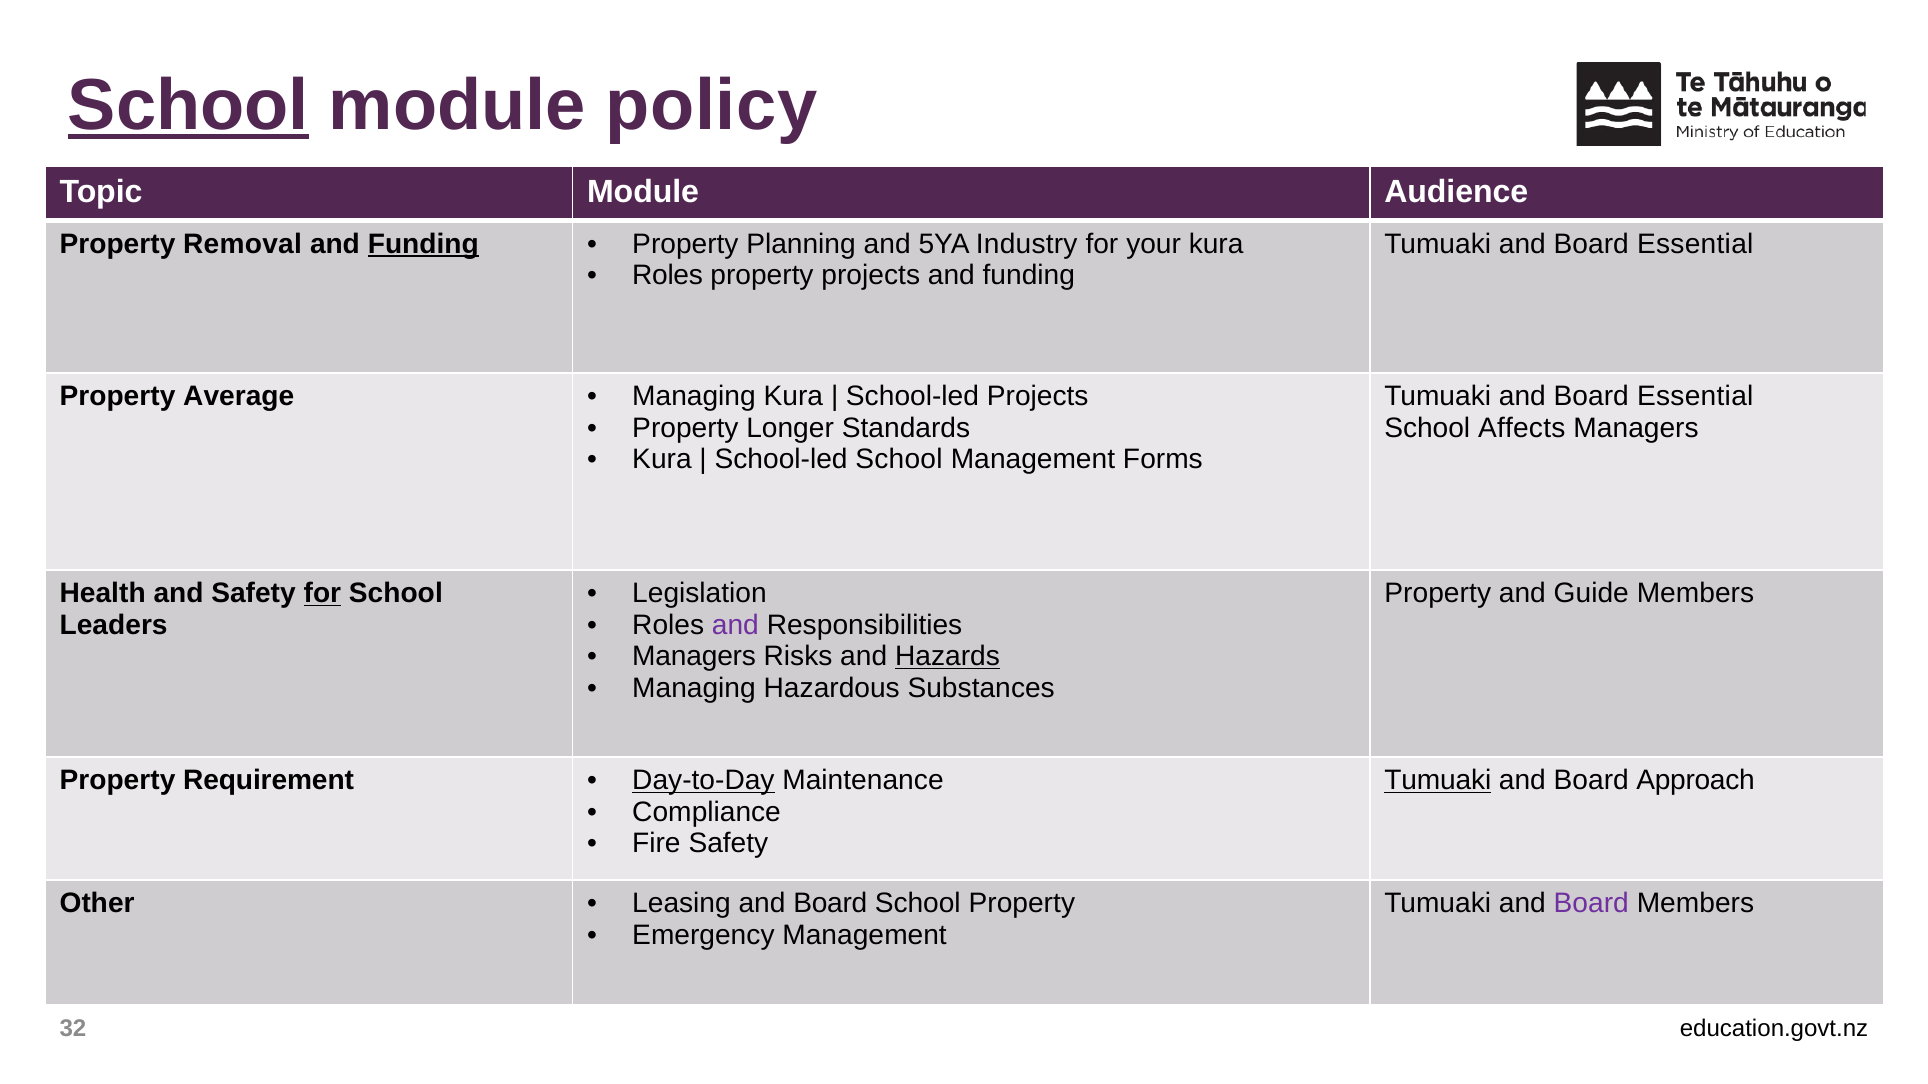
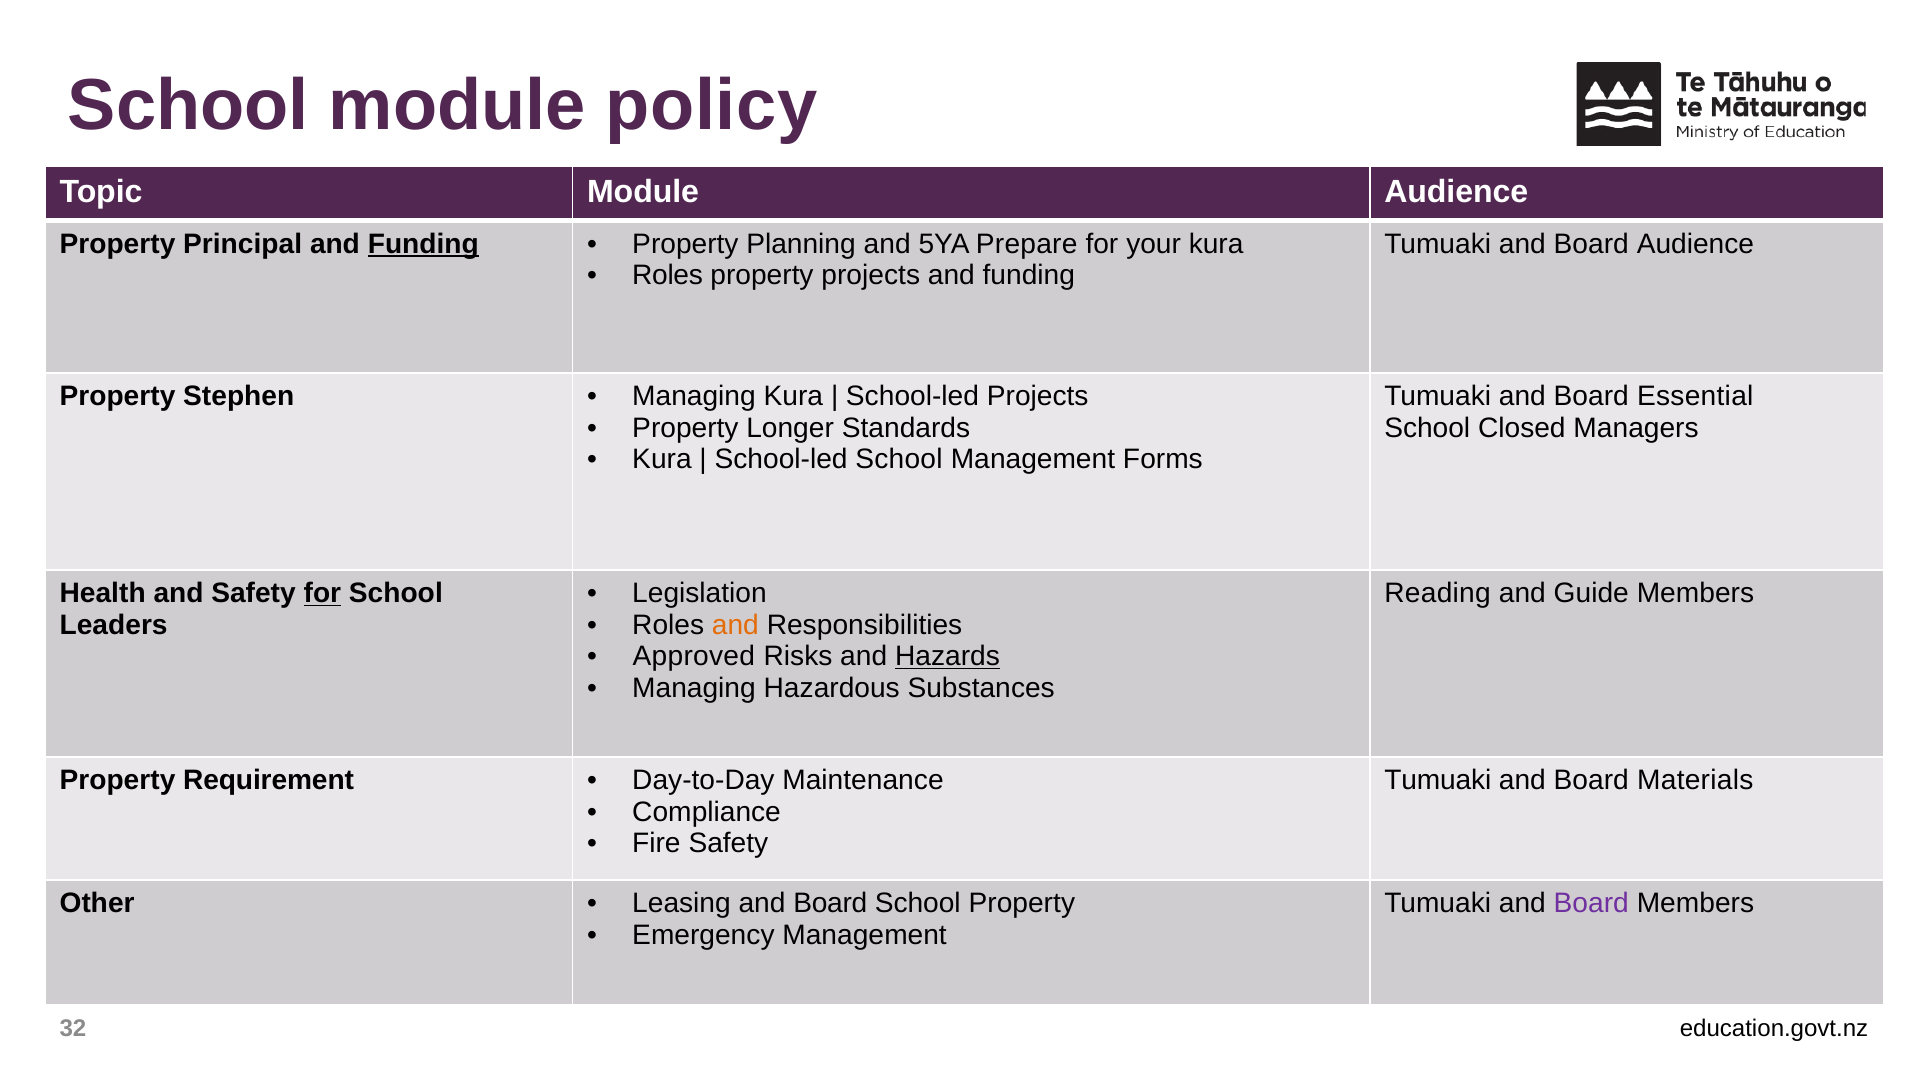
School underline: present -> none (188, 105)
Removal: Removal -> Principal (243, 244)
Industry: Industry -> Prepare (1027, 244)
Essential: Essential -> Audience (1695, 244)
Average: Average -> Stephen (239, 397)
Affects: Affects -> Closed (1522, 428)
Property: Property -> Reading (1438, 594)
and colour: purple -> orange (735, 625)
Managers: Managers -> Approved (694, 657)
Day-to-Day underline: present -> none (703, 781)
Tumuaki underline: present -> none (1438, 781)
Approach: Approach -> Materials (1695, 781)
